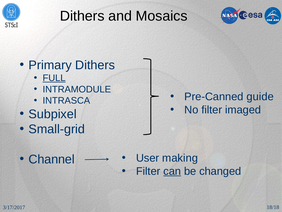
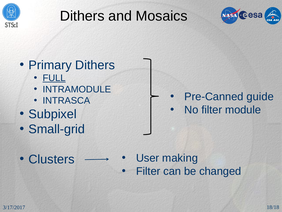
imaged: imaged -> module (243, 110)
Channel: Channel -> Clusters (52, 159)
can underline: present -> none (172, 171)
